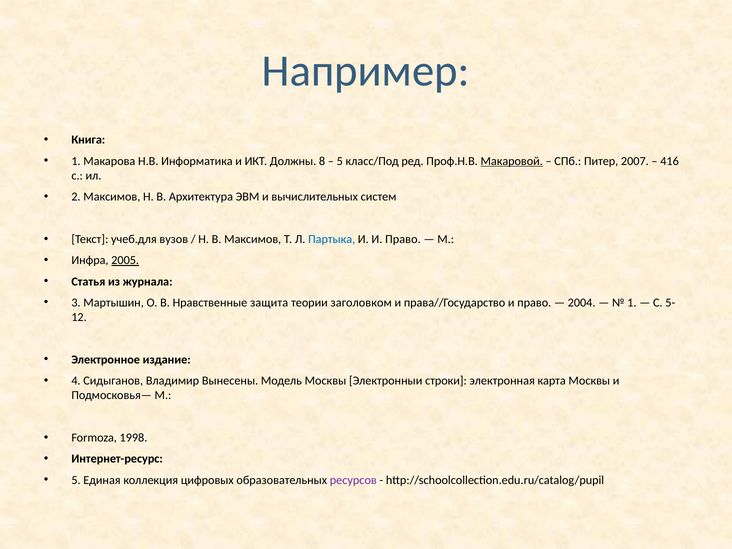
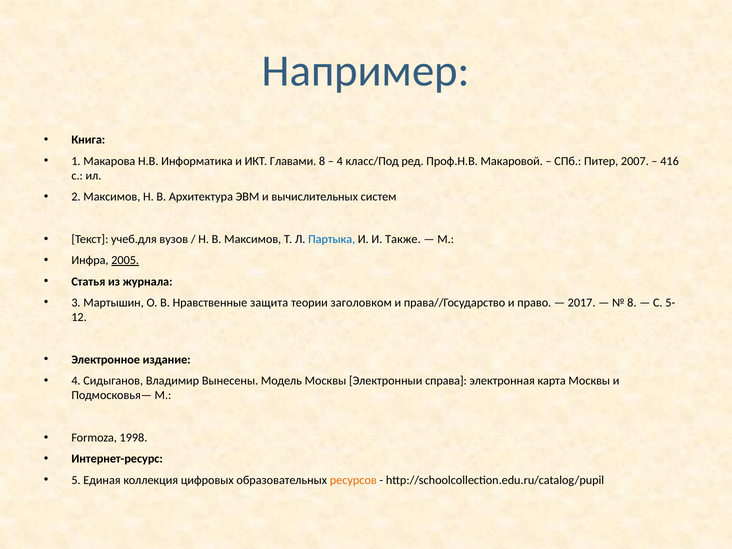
Должны: Должны -> Главами (293, 161)
5: 5 -> 4 (340, 161)
Макаровой underline: present -> none (512, 161)
И И Право: Право -> Также (403, 239)
2004: 2004 -> 2017 (582, 303)
1: 1 -> 8 (632, 303)
строки: строки -> справа (446, 381)
ресурсов colour: purple -> orange (353, 480)
